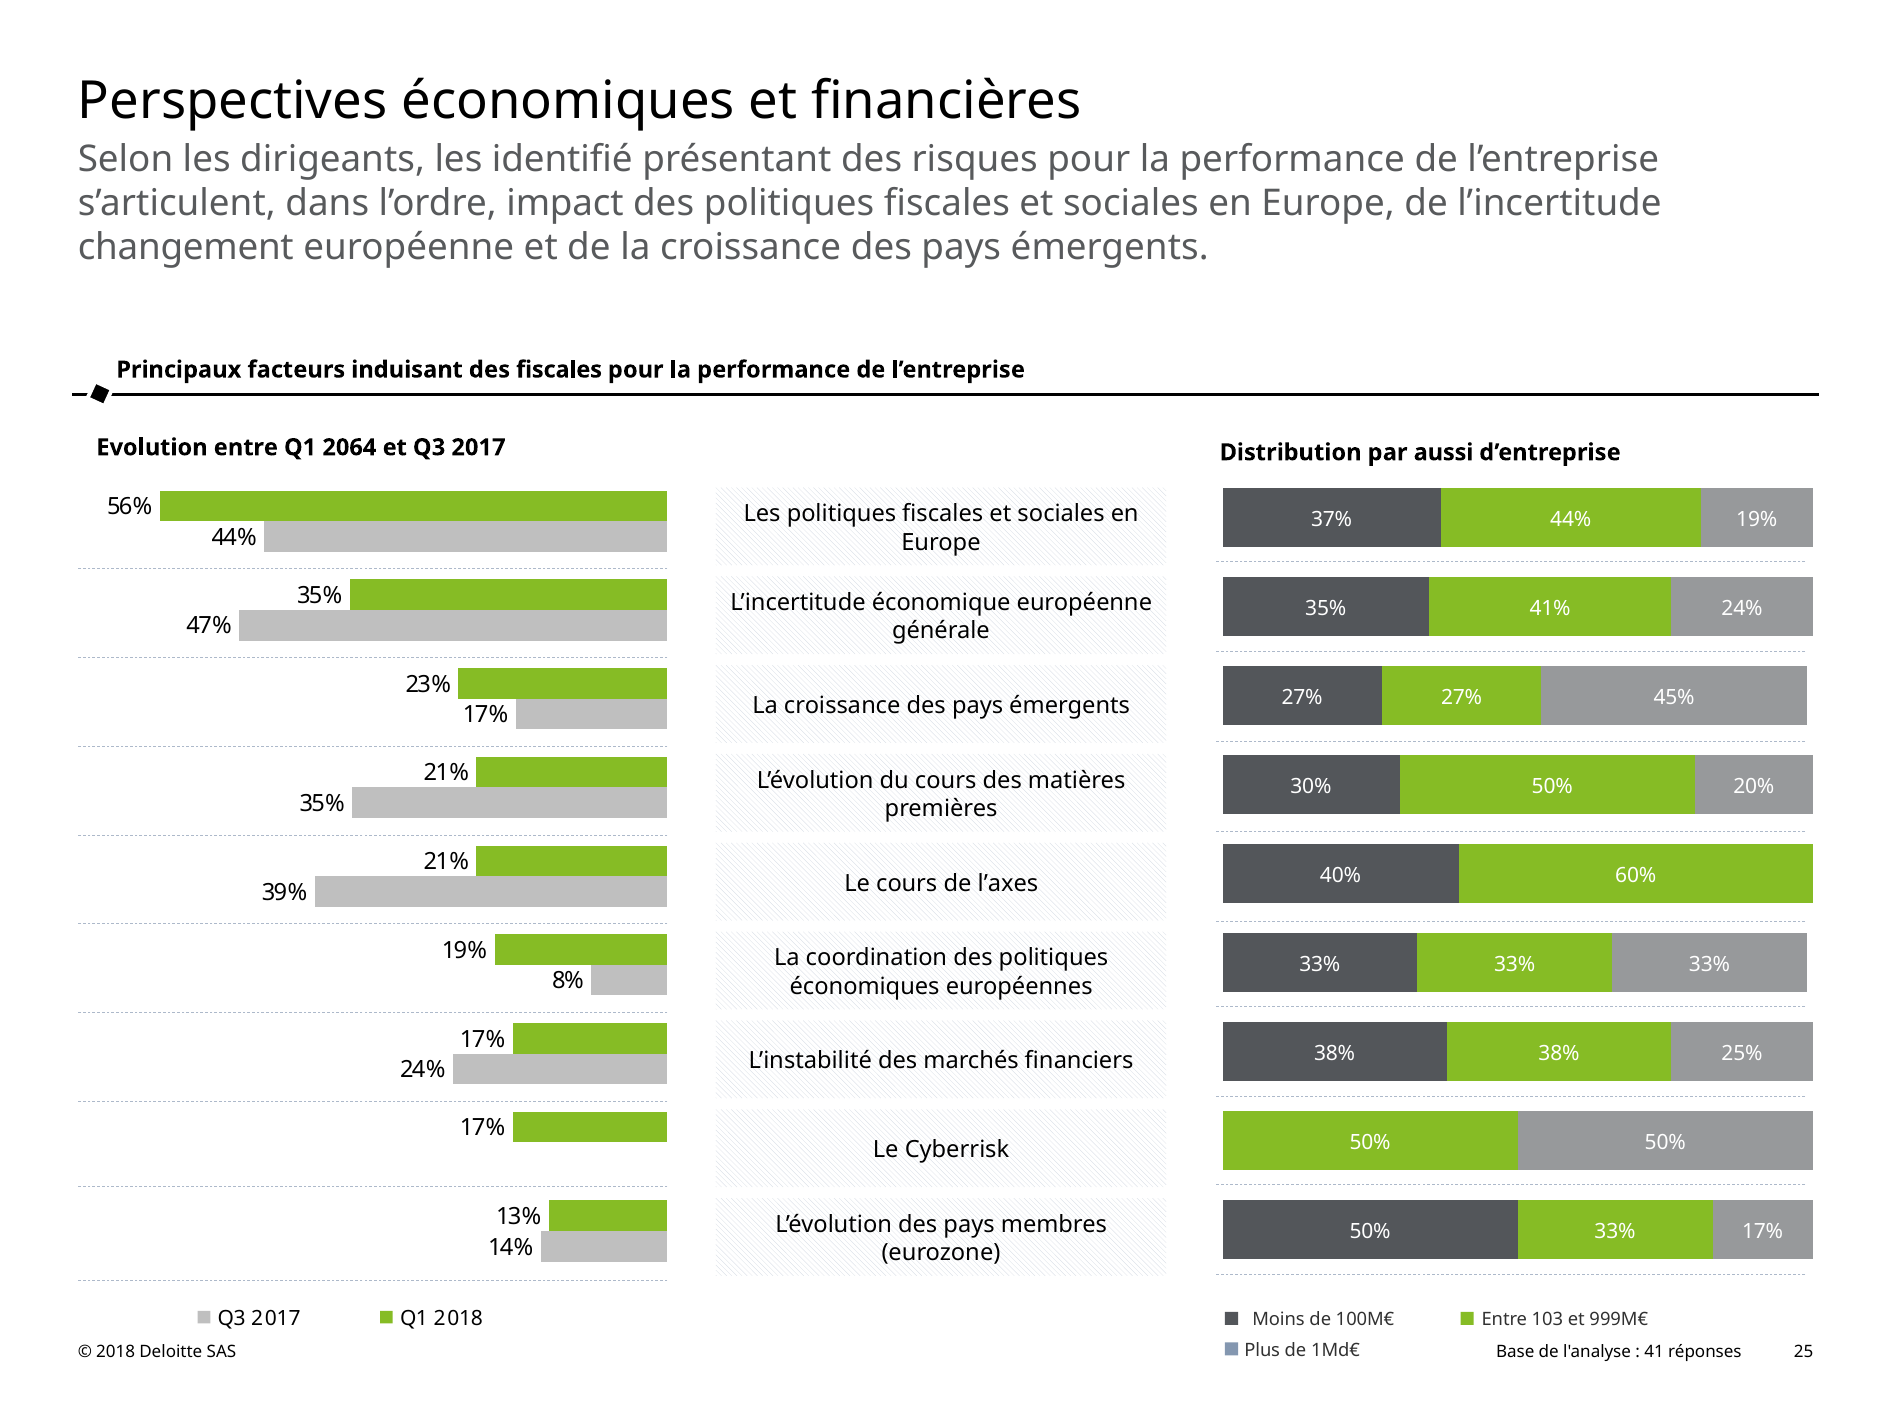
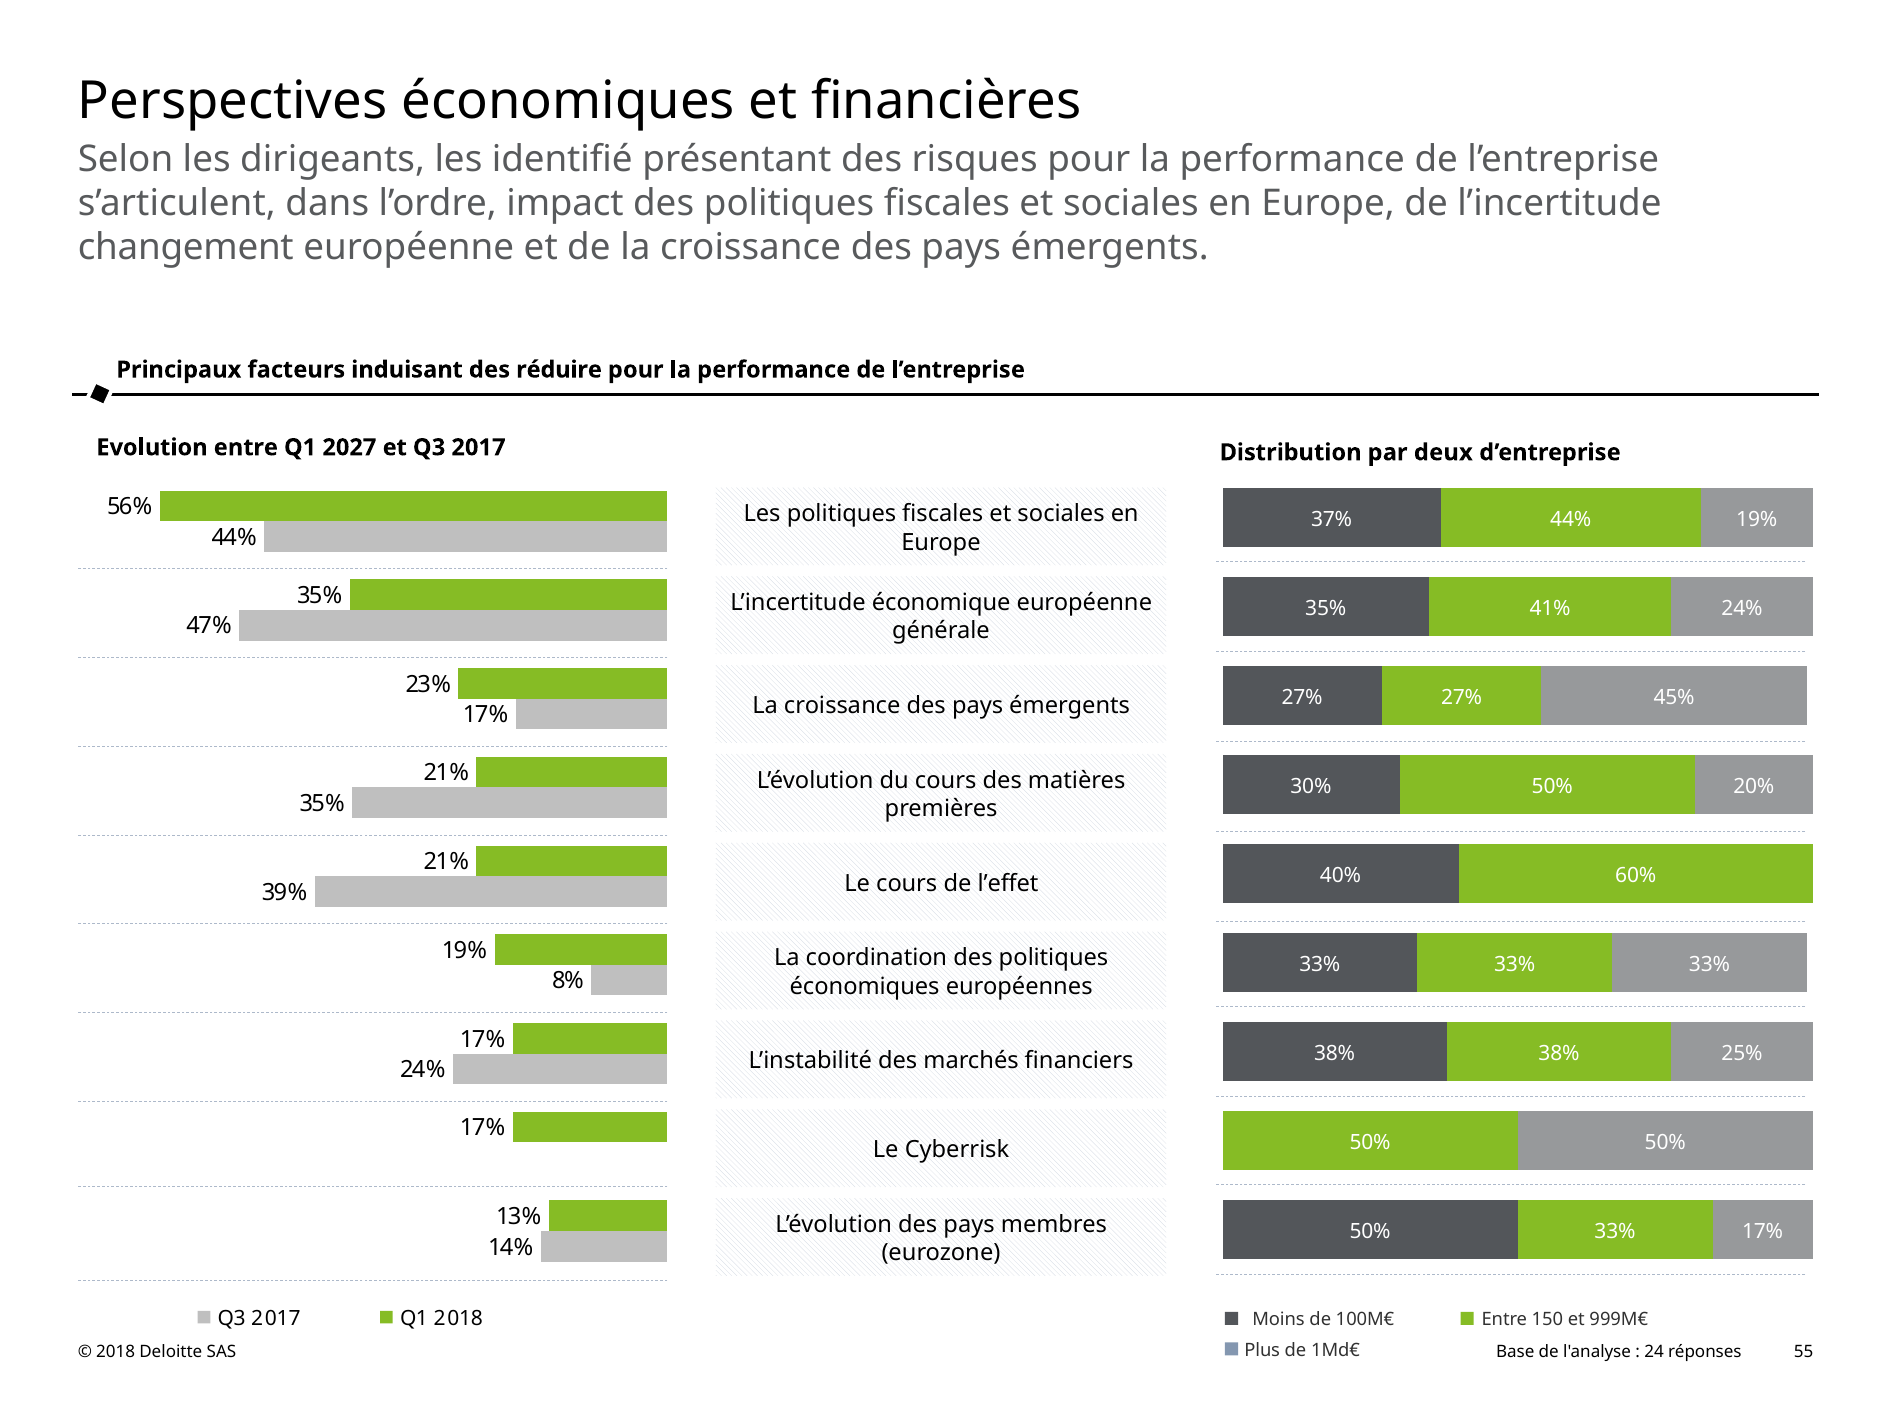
des fiscales: fiscales -> réduire (559, 369)
2064: 2064 -> 2027 (349, 447)
aussi: aussi -> deux (1443, 452)
l’axes: l’axes -> l’effet (1008, 883)
103: 103 -> 150 (1547, 1319)
41: 41 -> 24 (1654, 1351)
25: 25 -> 55 (1804, 1351)
